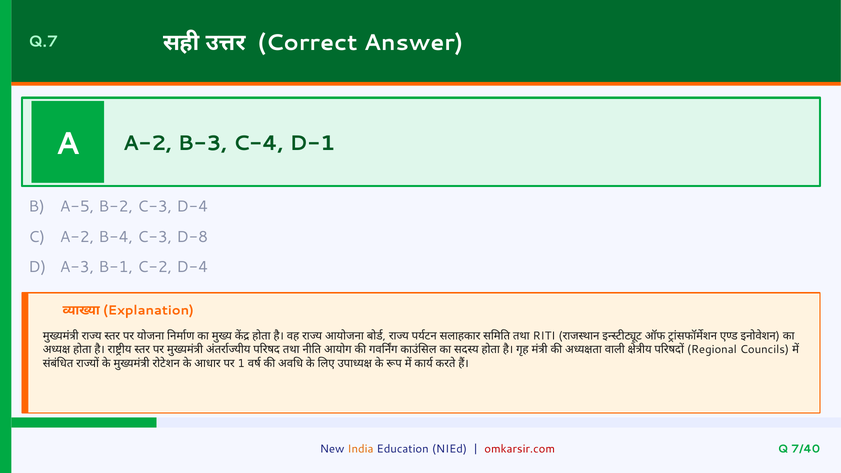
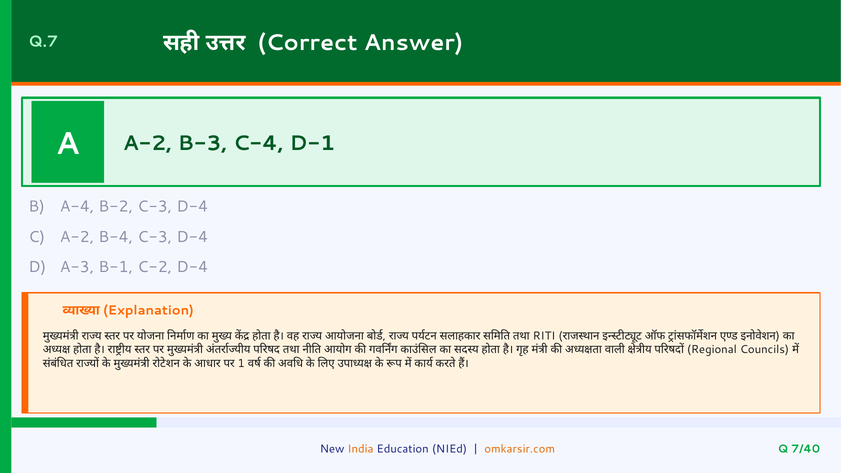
A-5: A-5 -> A-4 (77, 207)
B-4 C-3 D-8: D-8 -> D-4 (192, 237)
omkarsir.com colour: red -> orange (520, 449)
